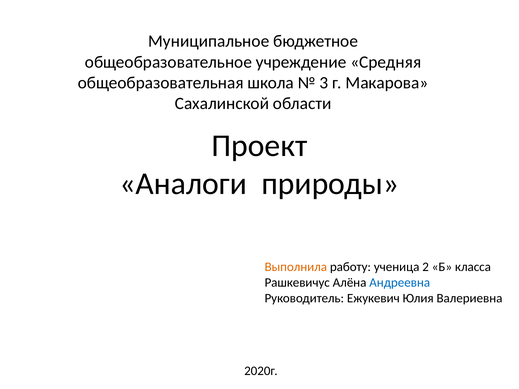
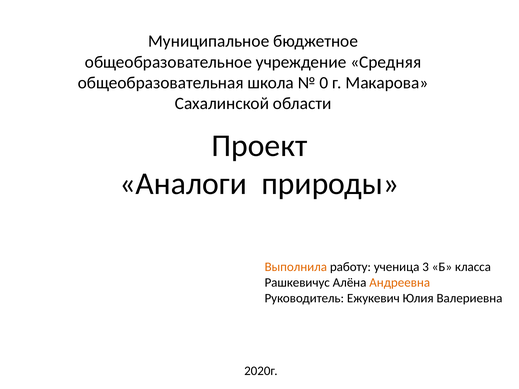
3: 3 -> 0 (324, 83)
2: 2 -> 3 (426, 267)
Андреевна colour: blue -> orange (400, 283)
